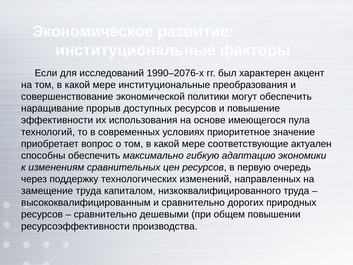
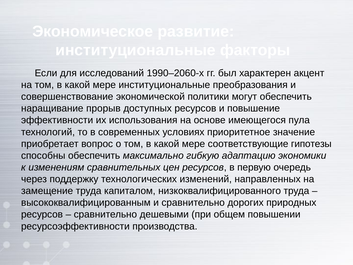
1990–2076-х: 1990–2076-х -> 1990–2060-х (175, 73)
актуален: актуален -> гипотезы (311, 144)
